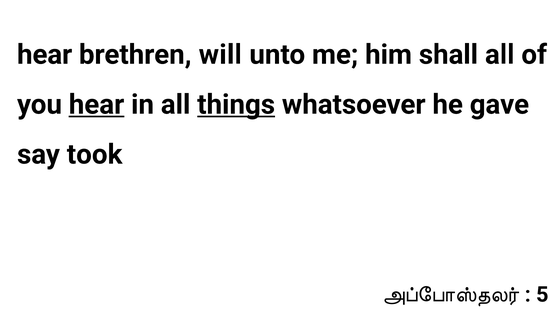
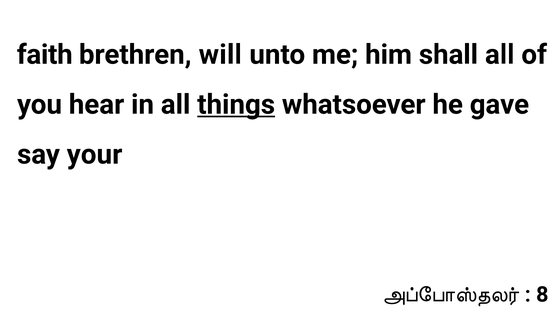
hear: hear -> faith (45, 55)
hear underline: present -> none (97, 104)
took: took -> your (95, 154)
5: 5 -> 8 (542, 294)
